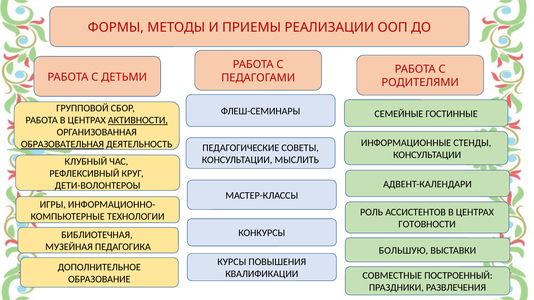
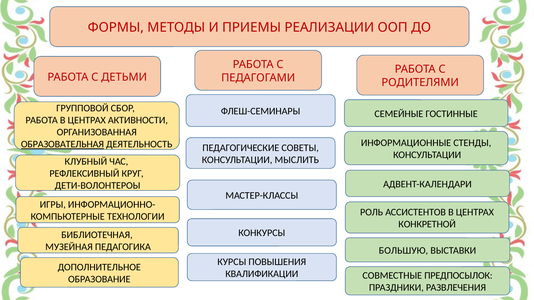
АКТИВНОСТИ underline: present -> none (138, 120)
ГОТОВНОСТИ: ГОТОВНОСТИ -> КОНКРЕТНОЙ (427, 224)
ПОСТРОЕННЫЙ: ПОСТРОЕННЫЙ -> ПРЕДПОСЫЛОК (458, 276)
